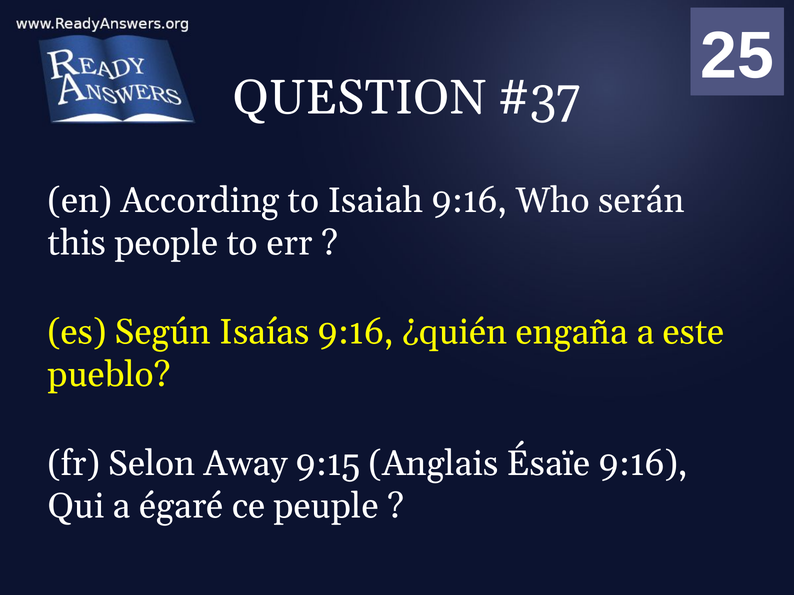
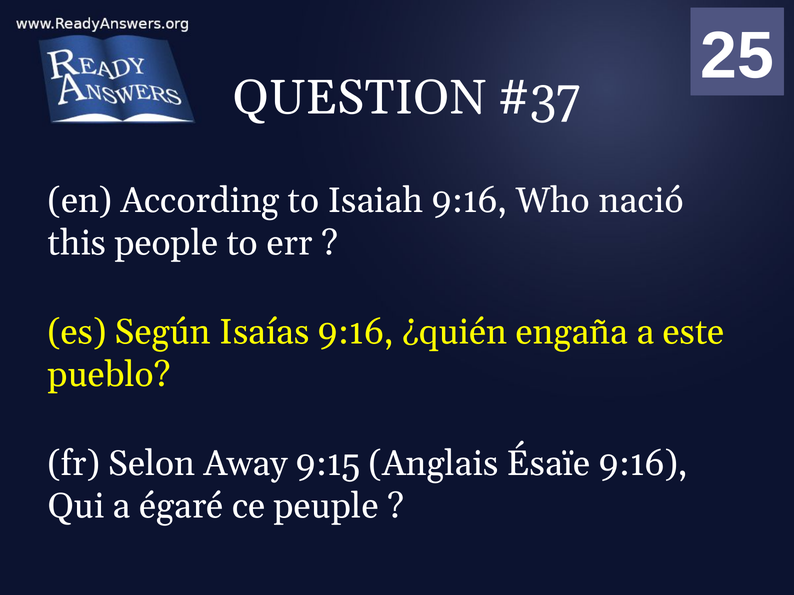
serán: serán -> nació (641, 201)
